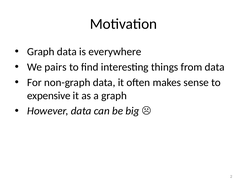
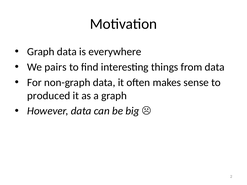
expensive: expensive -> produced (49, 96)
